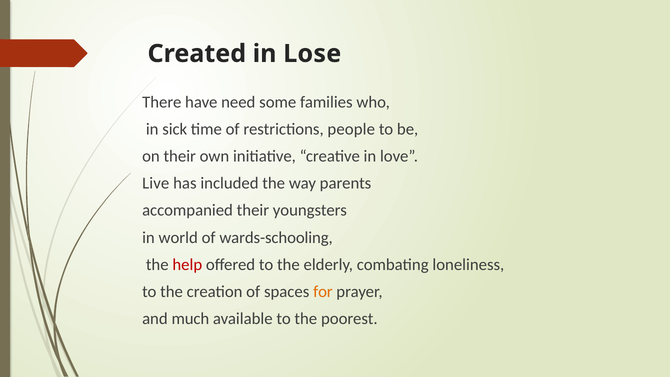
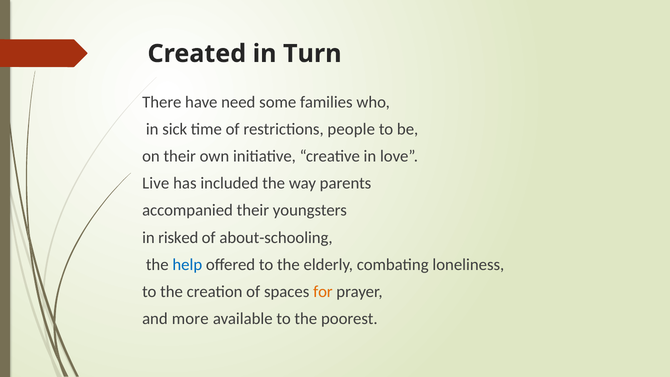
Lose: Lose -> Turn (312, 54)
world: world -> risked (178, 237)
wards-schooling: wards-schooling -> about-schooling (276, 237)
help colour: red -> blue (187, 265)
much: much -> more (190, 319)
